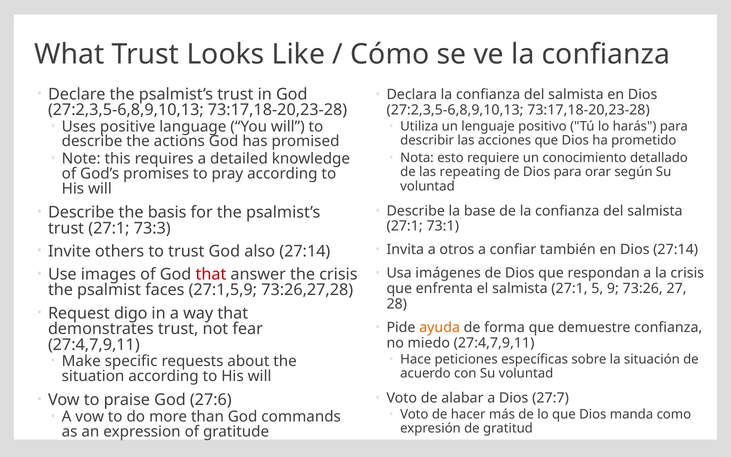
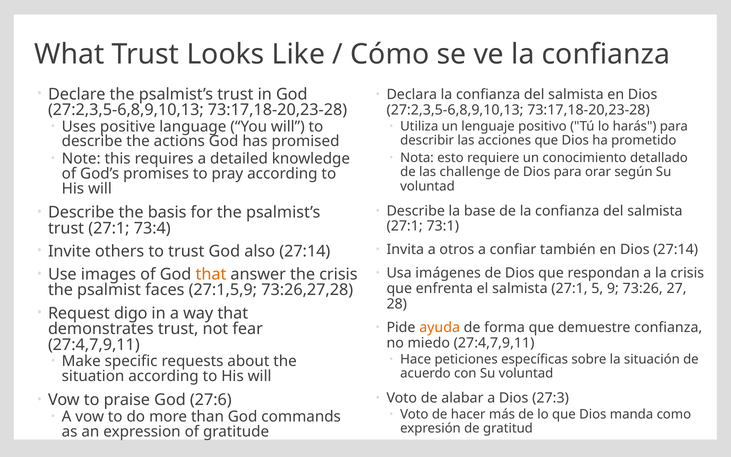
repeating: repeating -> challenge (470, 172)
73:3: 73:3 -> 73:4 (152, 228)
that colour: red -> orange (211, 274)
27:7: 27:7 -> 27:3 (551, 398)
